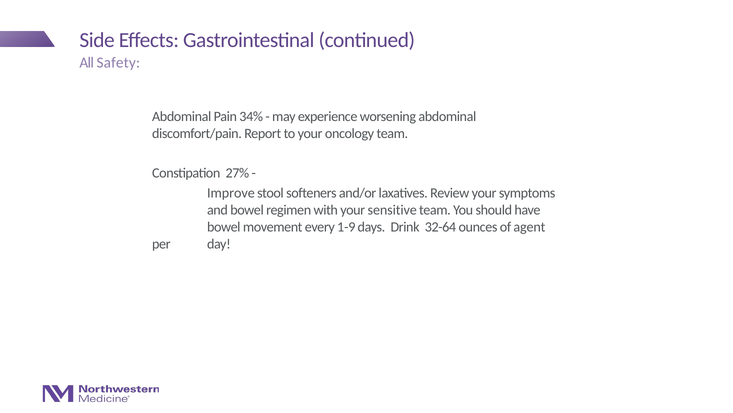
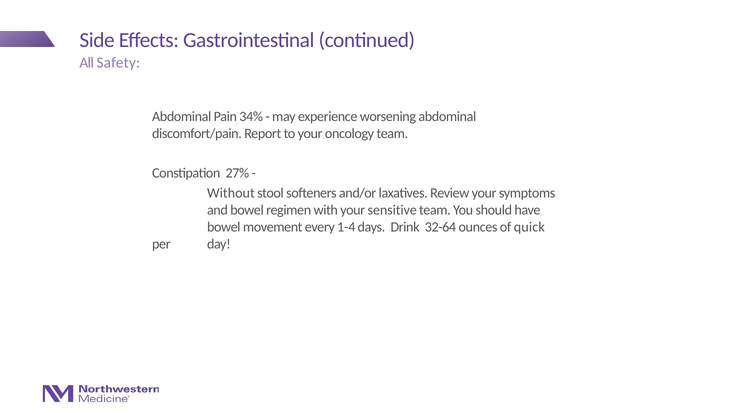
Improve: Improve -> Without (231, 193)
1-9: 1-9 -> 1-4 (346, 227)
agent: agent -> quick (529, 227)
